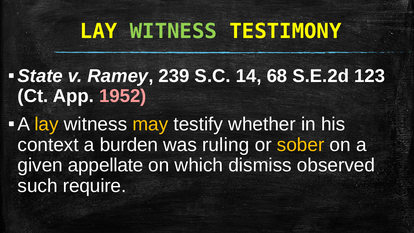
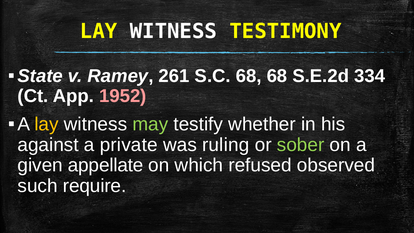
WITNESS colour: light green -> white (173, 31)
239: 239 -> 261 (174, 76)
S.C 14: 14 -> 68 (249, 76)
123: 123 -> 334 (370, 76)
may colour: yellow -> light green (150, 124)
context: context -> against (48, 145)
burden: burden -> private (129, 145)
sober colour: yellow -> light green (301, 145)
dismiss: dismiss -> refused (260, 165)
